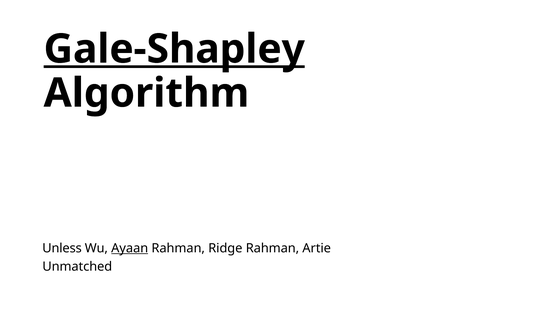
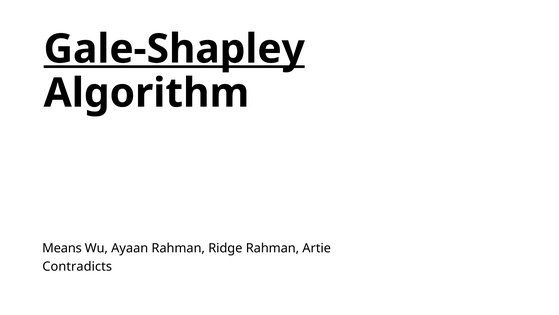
Unless: Unless -> Means (62, 248)
Ayaan underline: present -> none (130, 248)
Unmatched: Unmatched -> Contradicts (77, 266)
